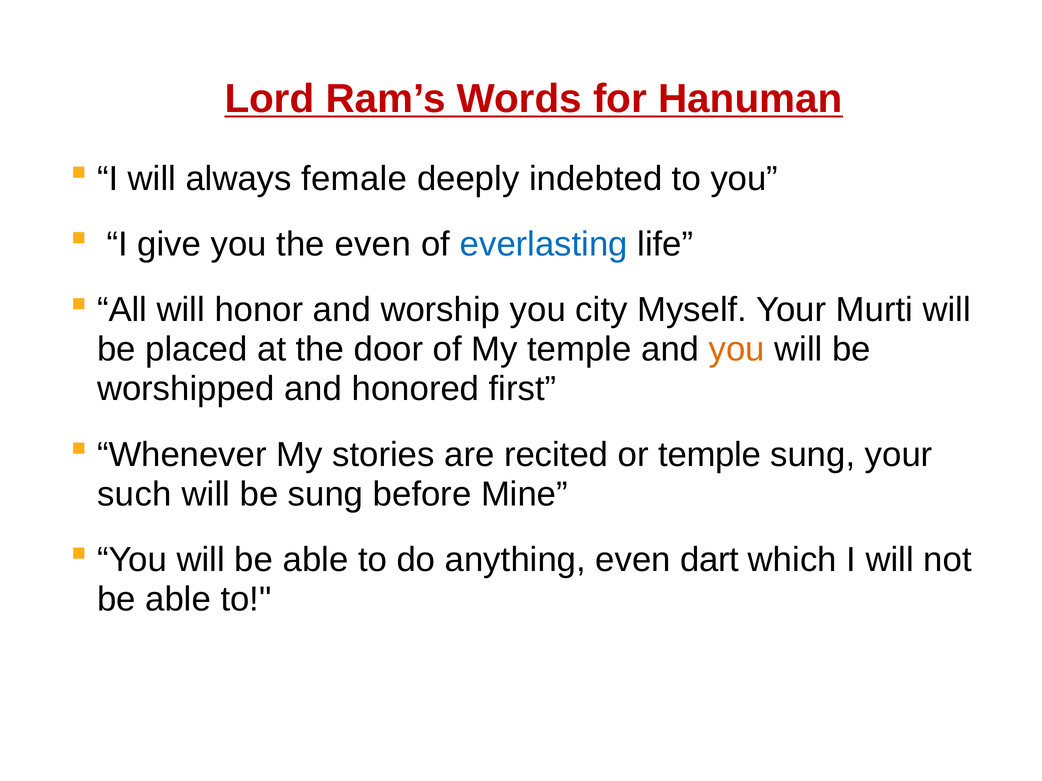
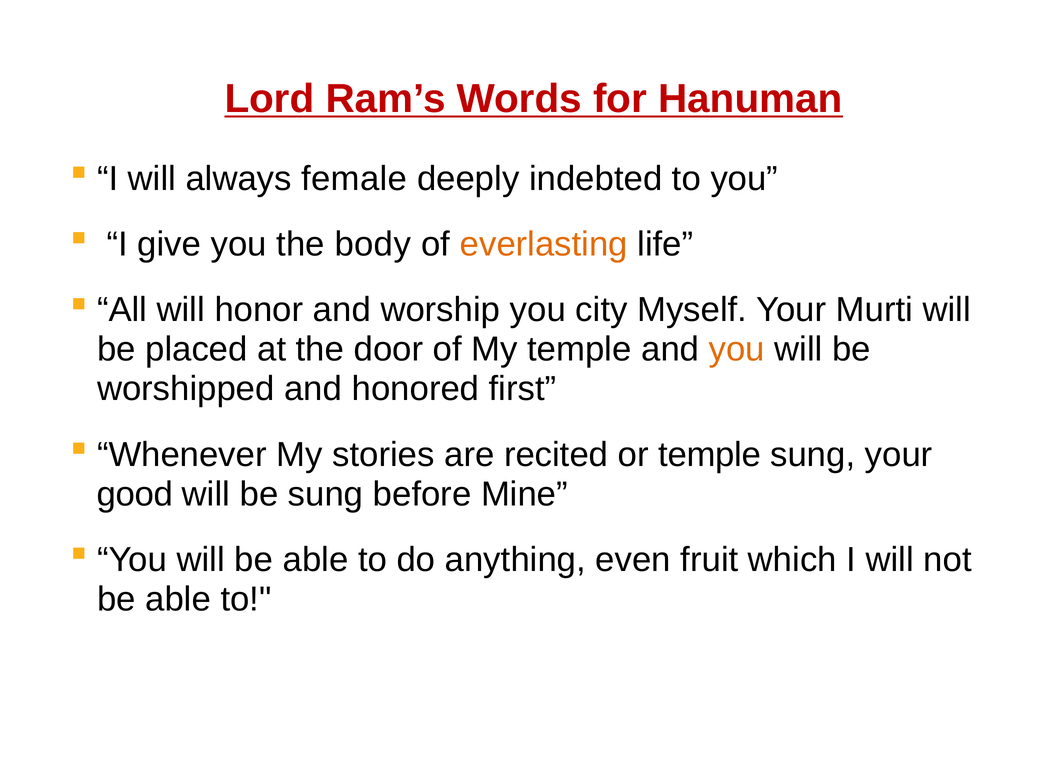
the even: even -> body (373, 244)
everlasting colour: blue -> orange (544, 244)
such: such -> good (135, 494)
dart: dart -> fruit (709, 560)
